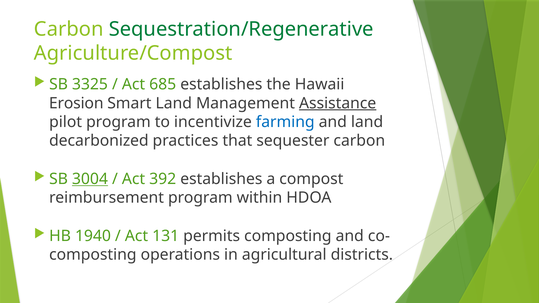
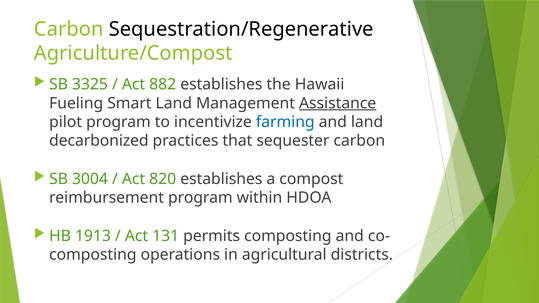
Sequestration/Regenerative colour: green -> black (241, 29)
685: 685 -> 882 (163, 84)
Erosion: Erosion -> Fueling (76, 103)
3004 underline: present -> none (90, 179)
392: 392 -> 820 (163, 179)
1940: 1940 -> 1913 (93, 236)
